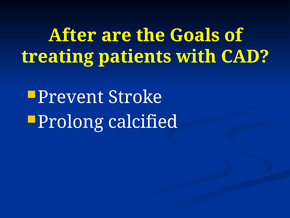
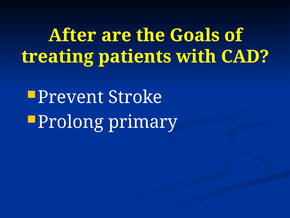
calcified: calcified -> primary (143, 122)
